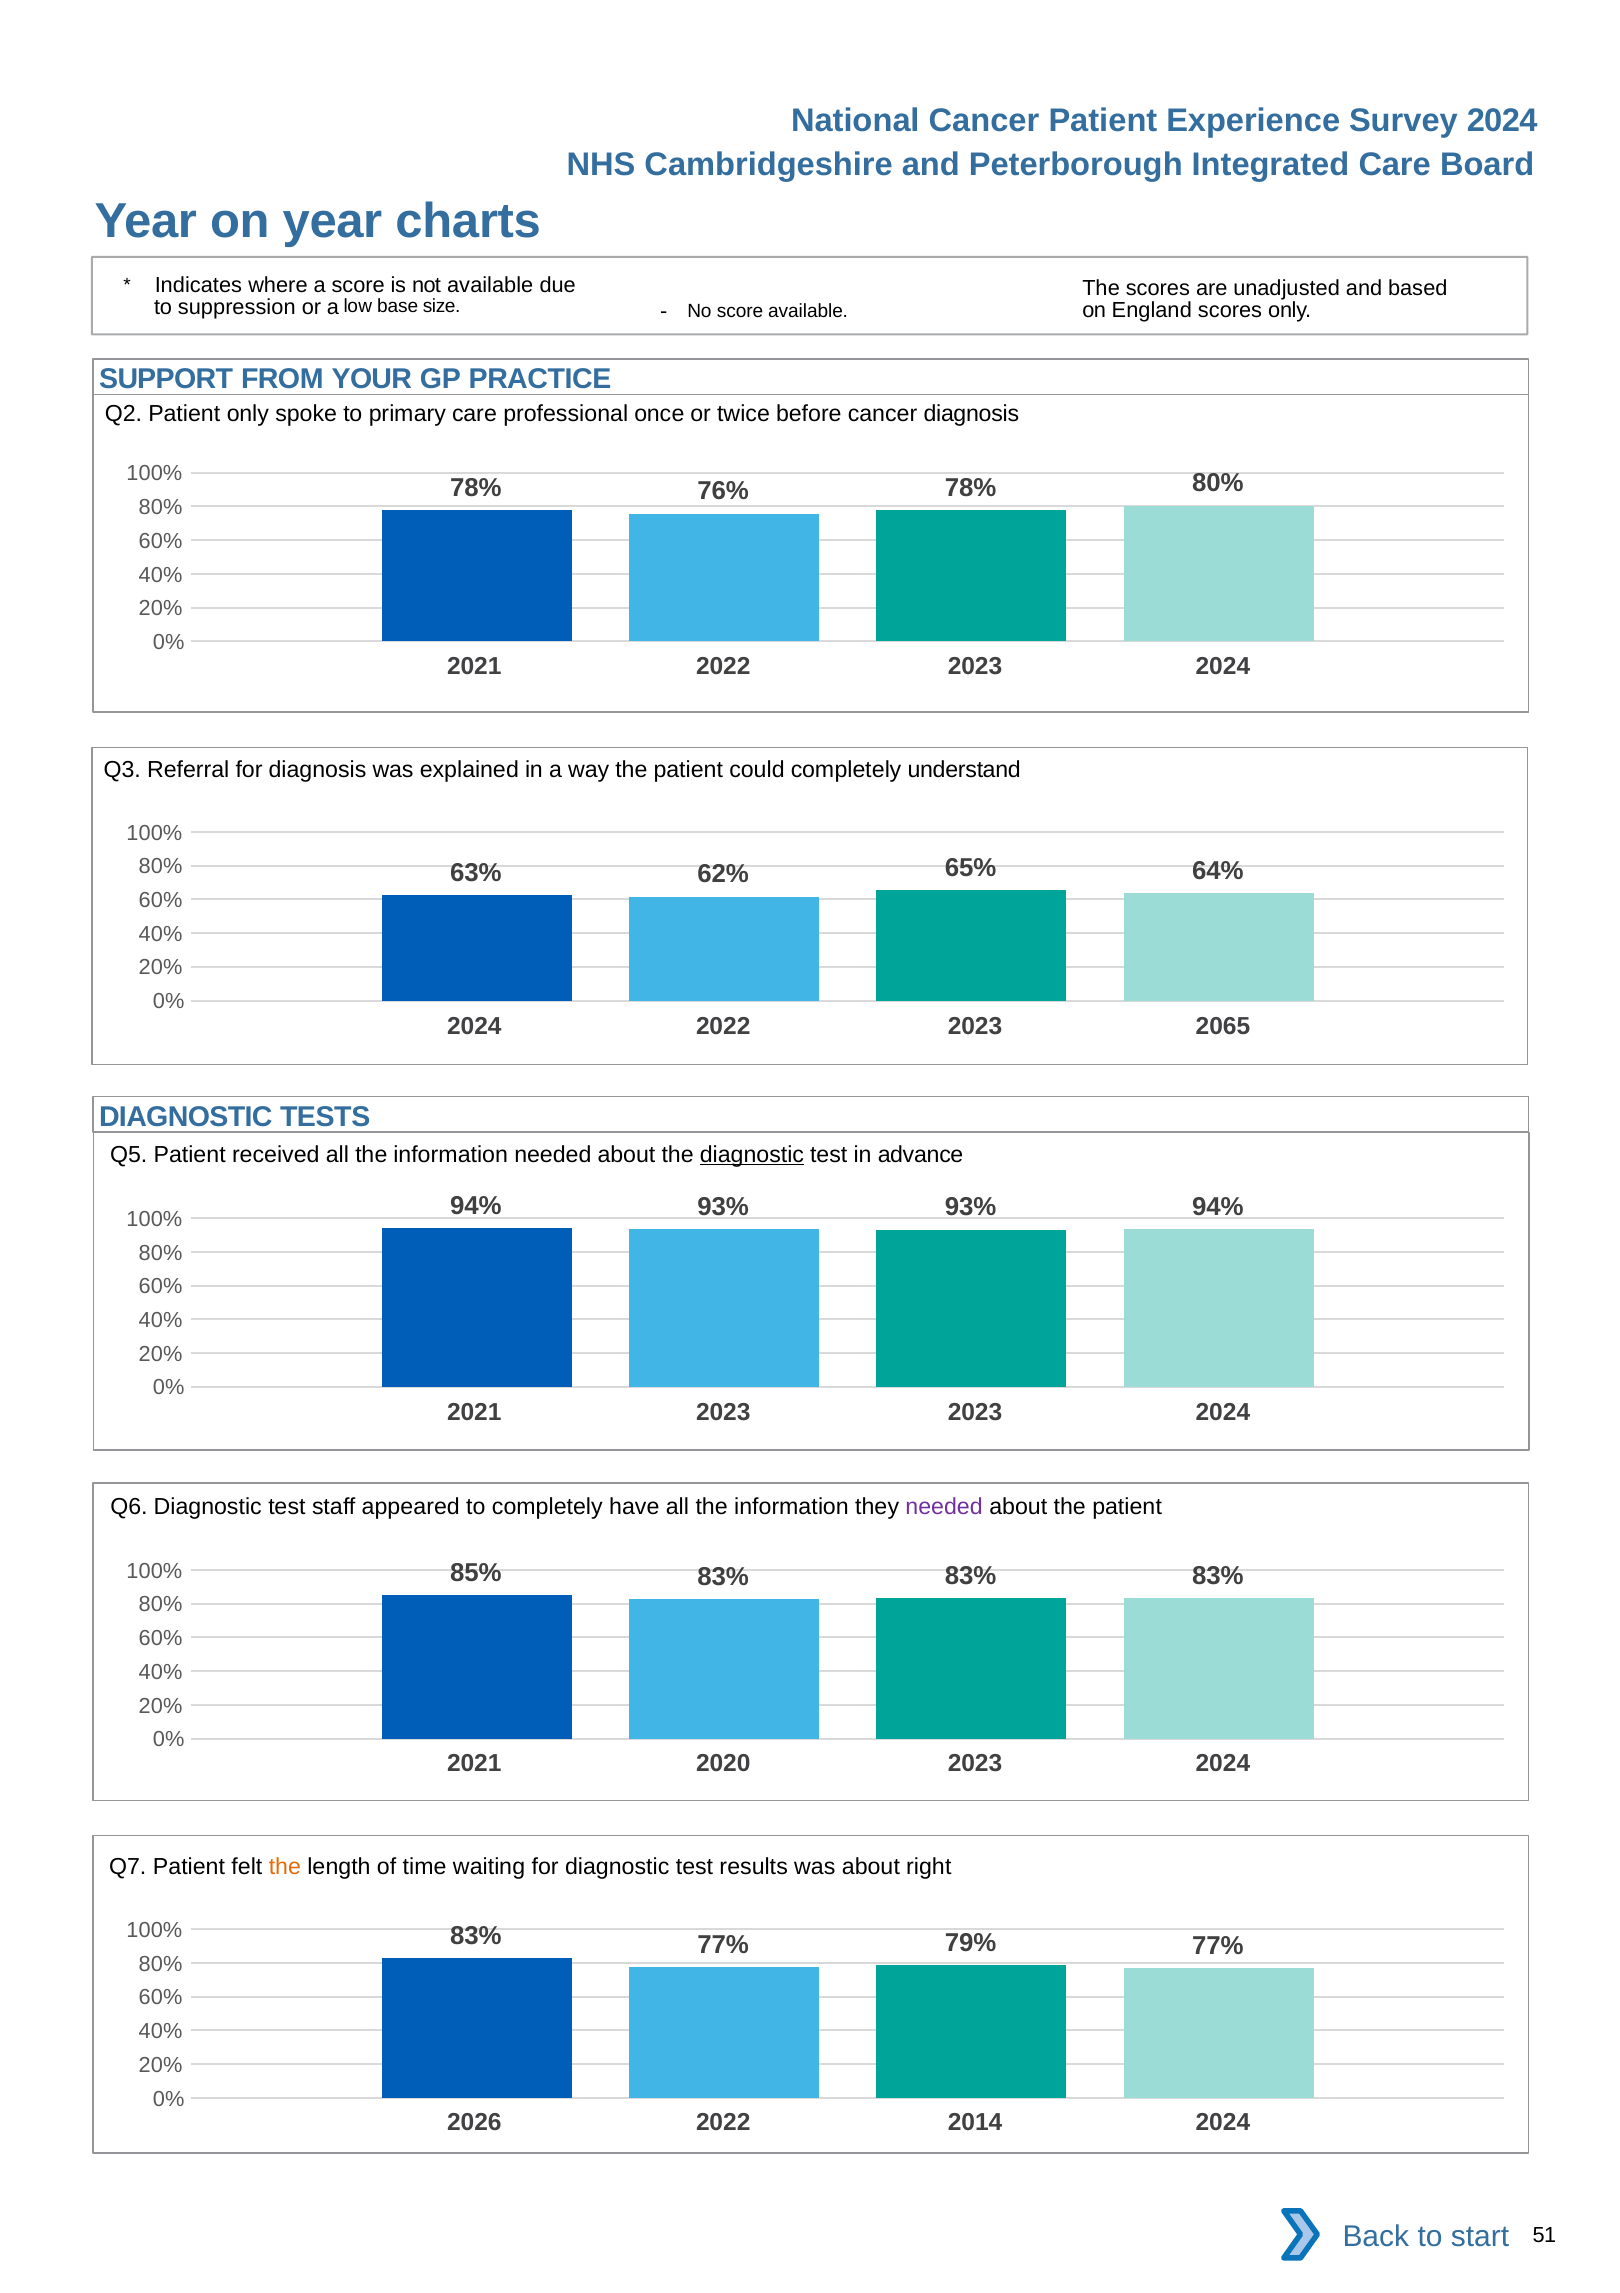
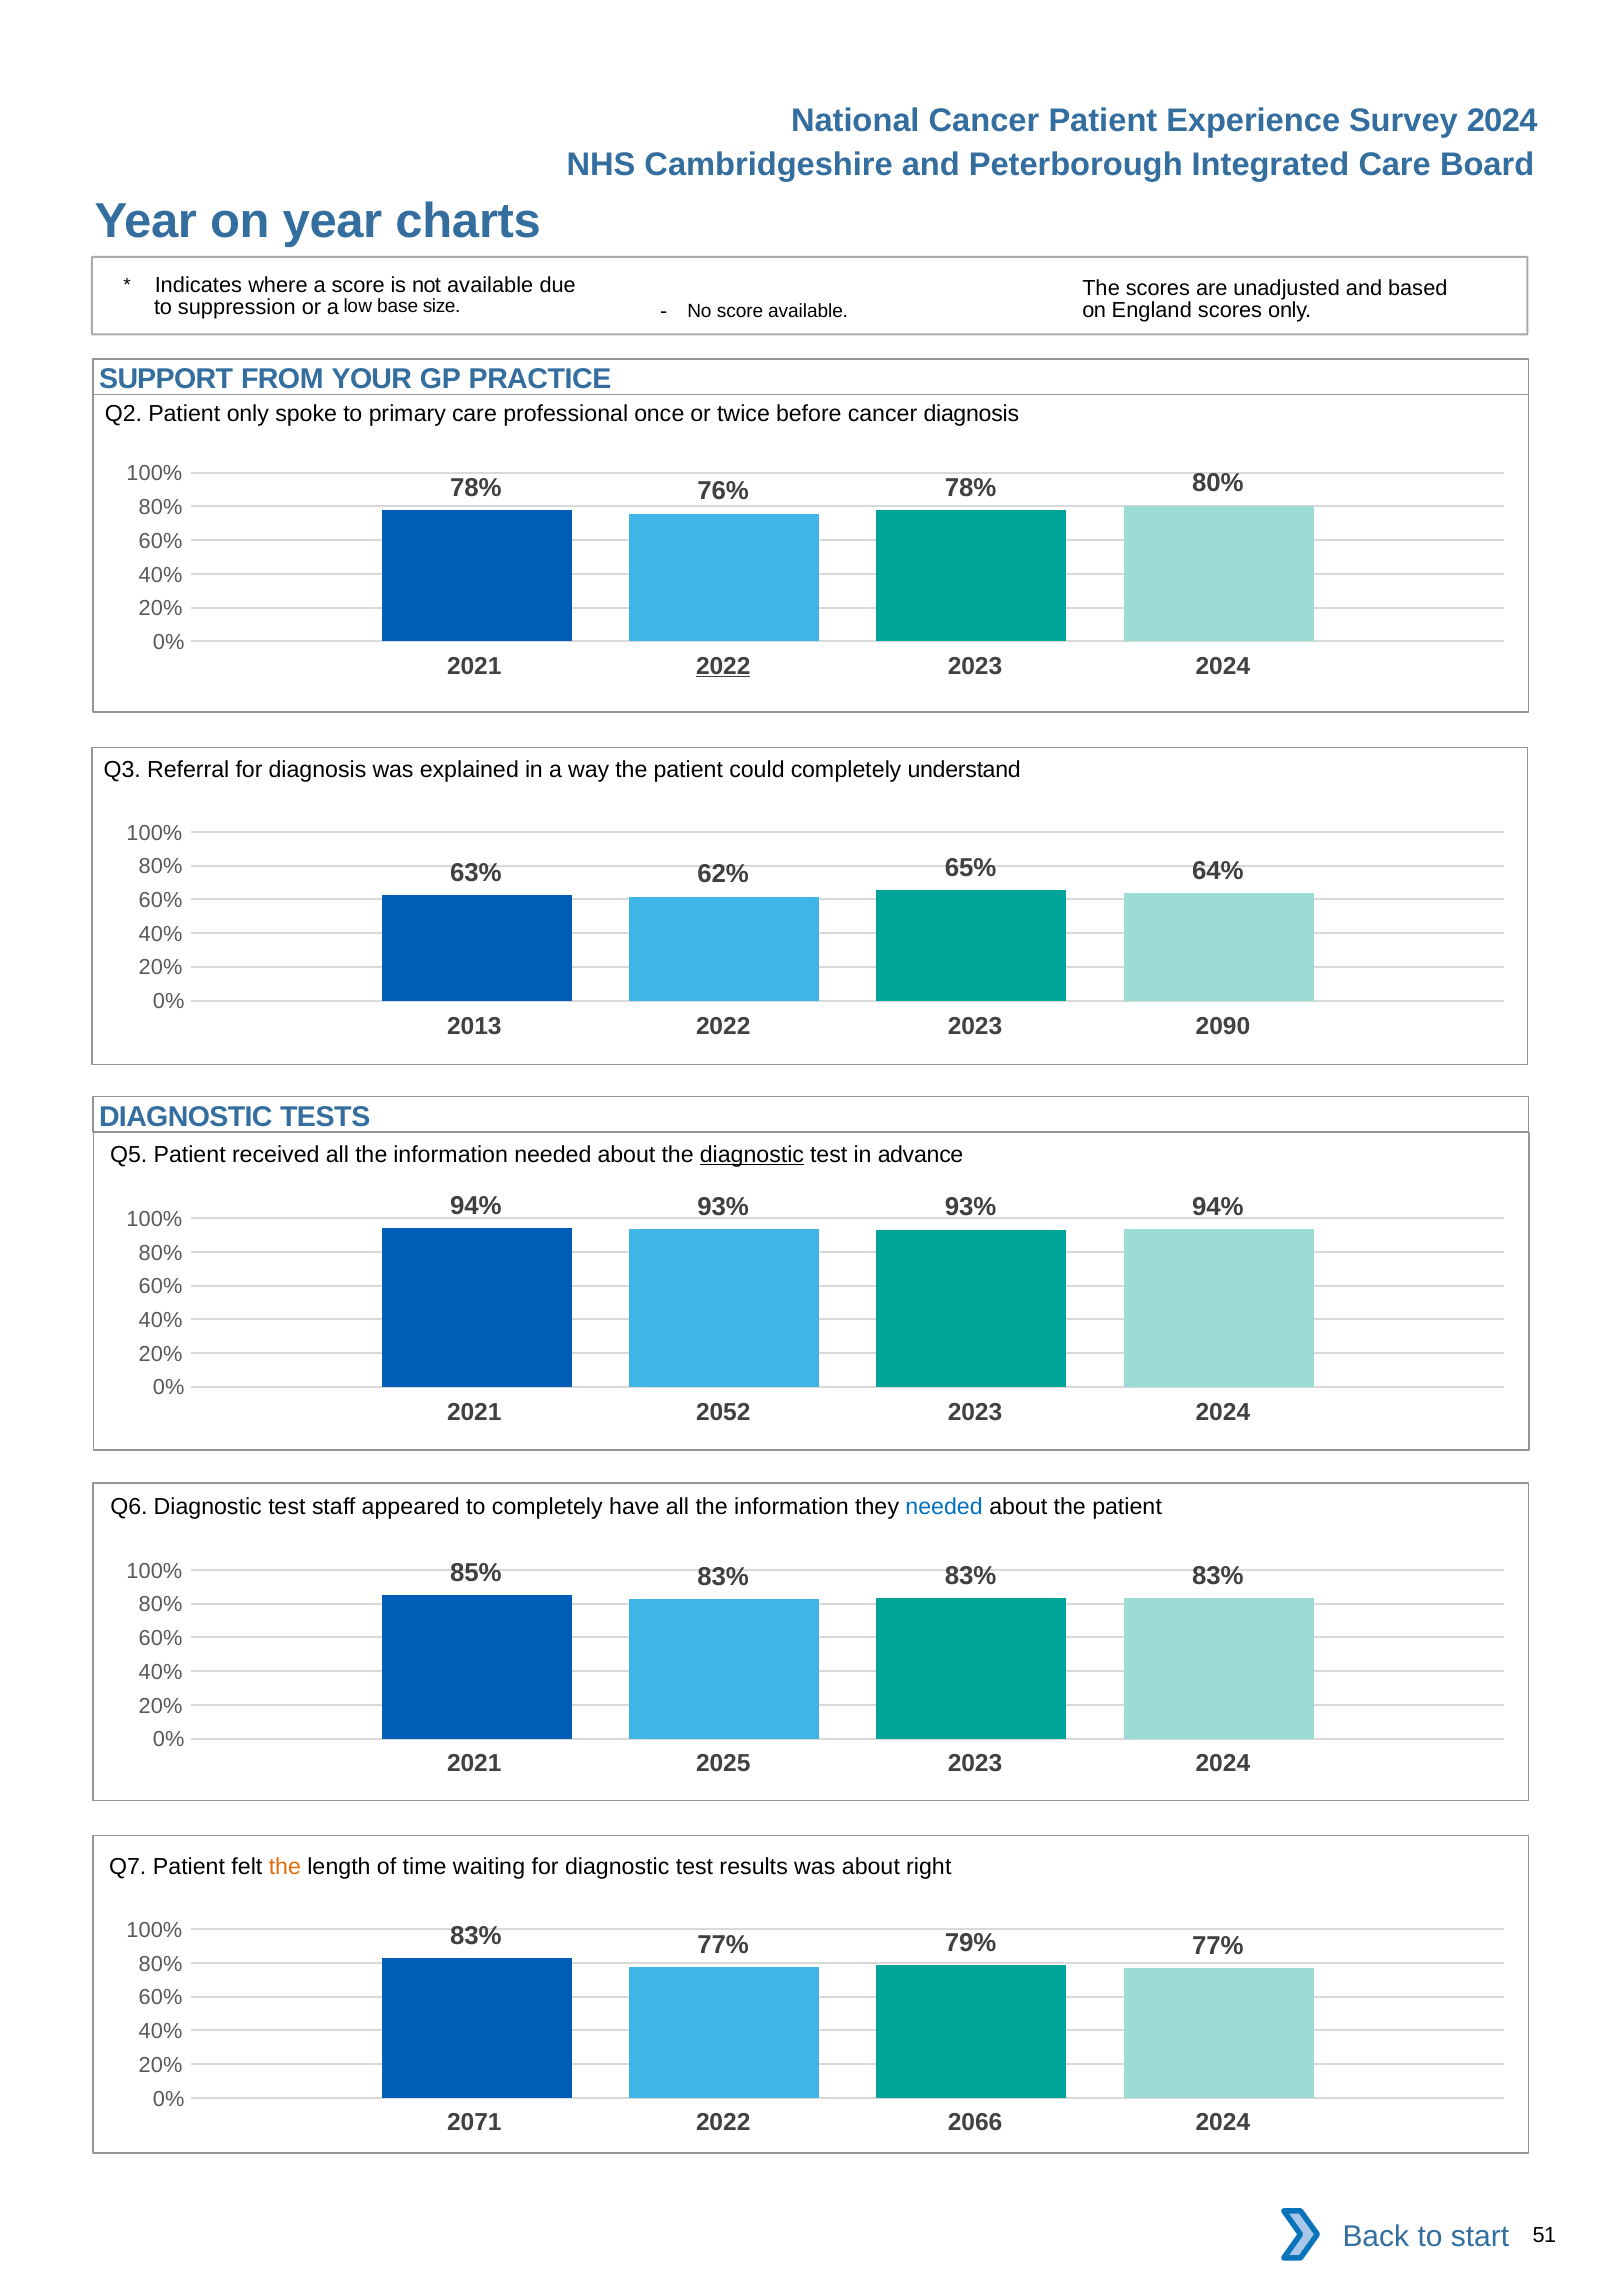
2022 underline: none -> present (723, 666)
2024: 2024 -> 2013 (474, 1026)
2065: 2065 -> 2090 (1223, 1026)
2021 2023: 2023 -> 2052 (723, 1412)
needed colour: purple -> blue (944, 1507)
2020: 2020 -> 2025 (723, 1763)
2026: 2026 -> 2071 (474, 2122)
2014: 2014 -> 2066 (975, 2122)
